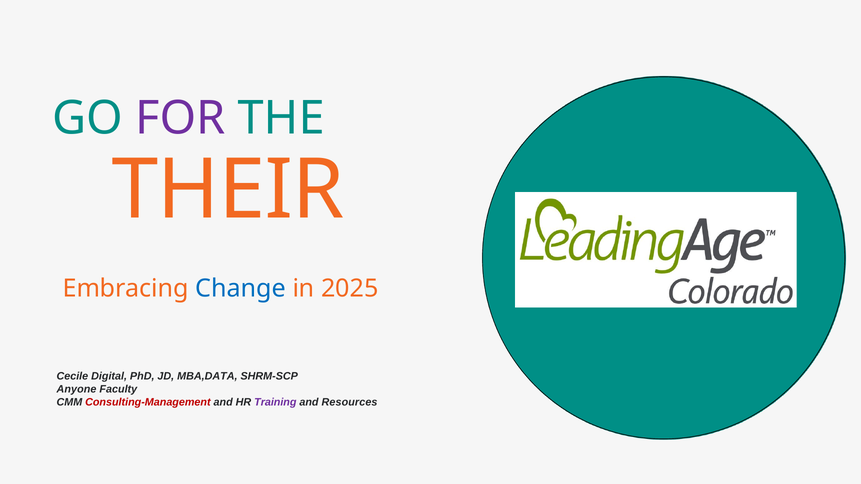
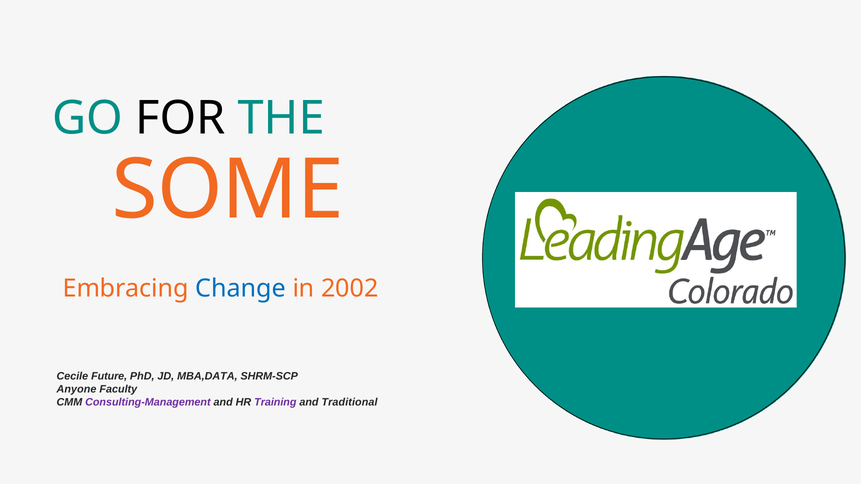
FOR colour: purple -> black (180, 118)
THEIR: THEIR -> SOME (228, 190)
2025: 2025 -> 2002 (350, 289)
Digital: Digital -> Future (109, 376)
Consulting-Management colour: red -> purple (148, 402)
Resources: Resources -> Traditional (350, 402)
